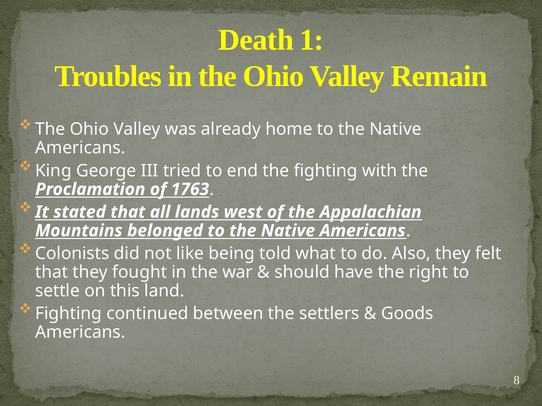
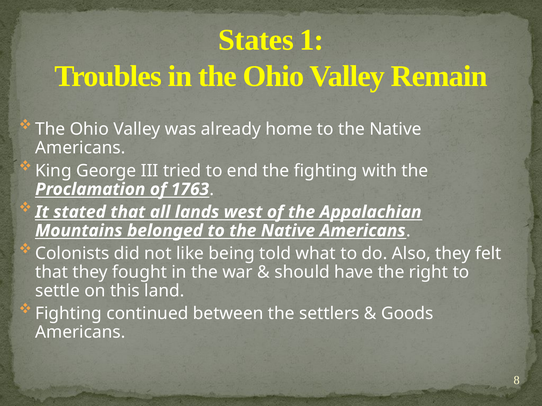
Death: Death -> States (256, 40)
